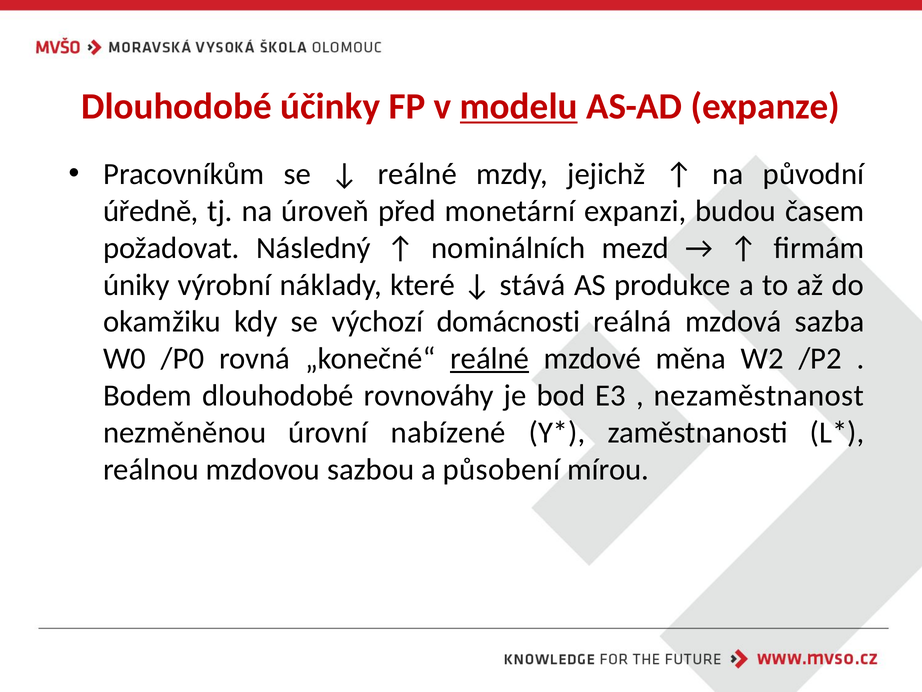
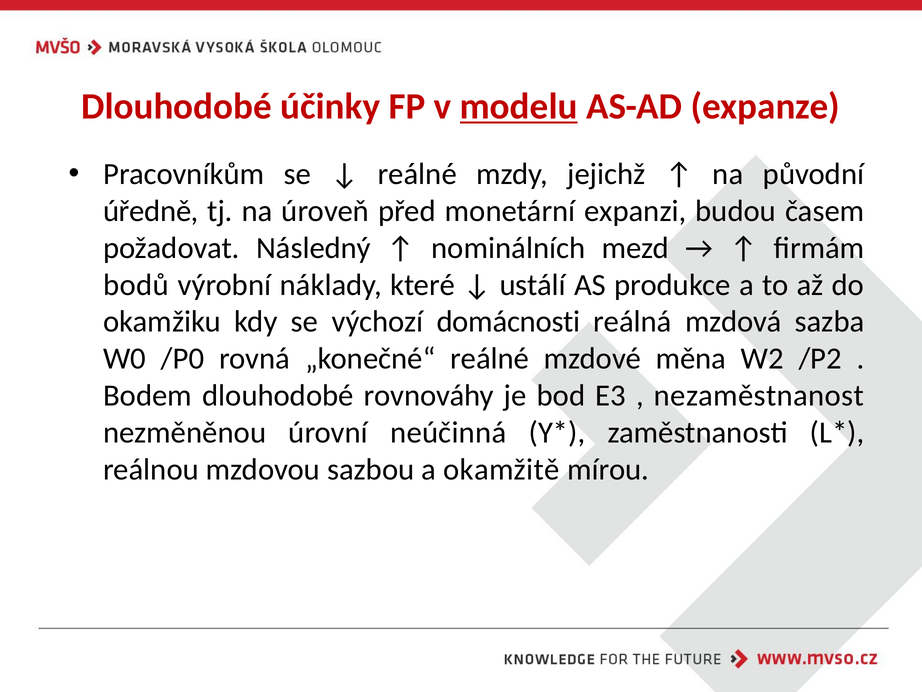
úniky: úniky -> bodů (136, 285)
stává: stává -> ustálí (533, 285)
reálné underline: present -> none (490, 358)
nabízené: nabízené -> neúčinná (448, 432)
působení: působení -> okamžitě (501, 469)
